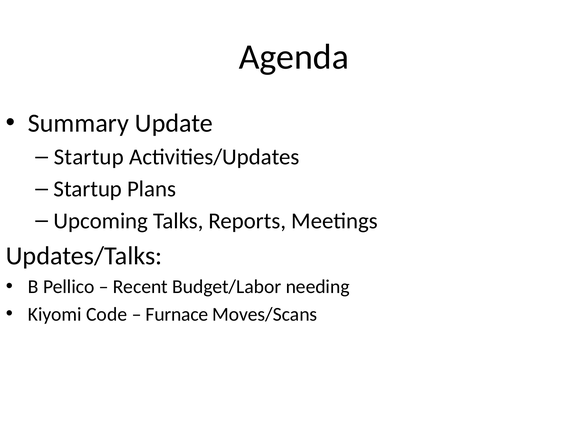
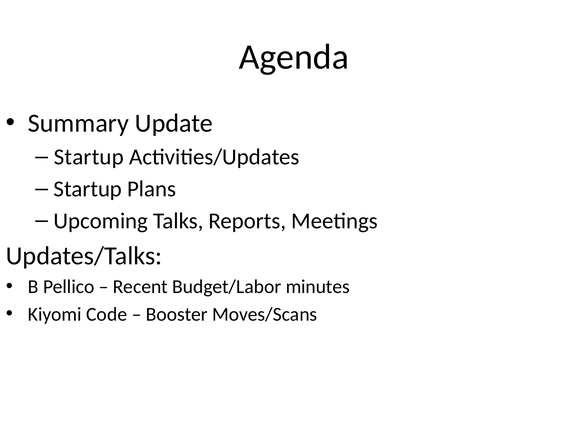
needing: needing -> minutes (318, 287)
Furnace: Furnace -> Booster (177, 314)
